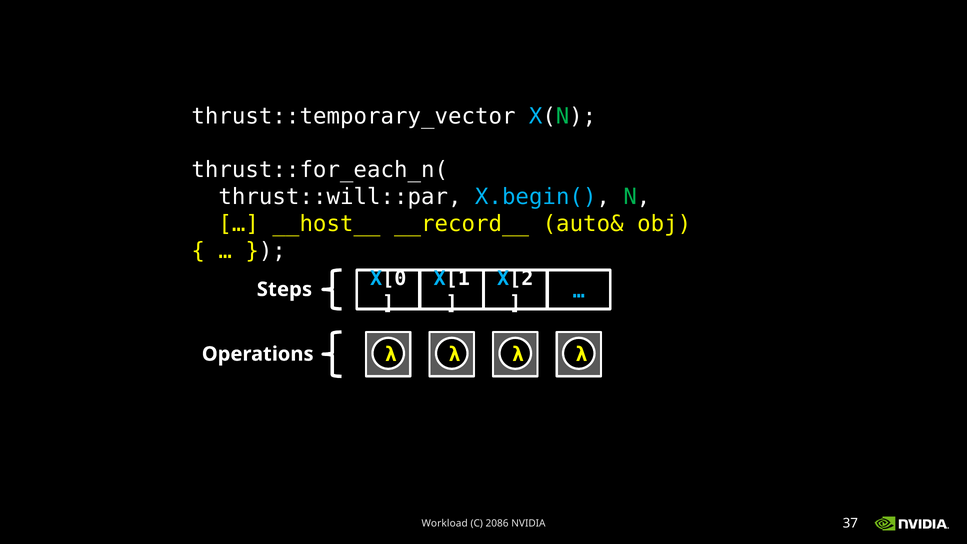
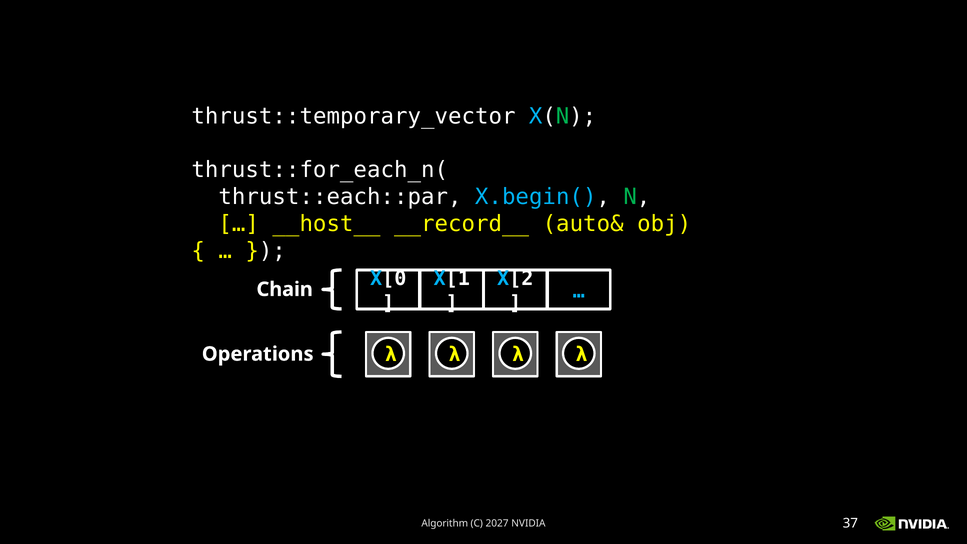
thrust::will::par: thrust::will::par -> thrust::each::par (340, 197)
Steps: Steps -> Chain (285, 289)
Workload: Workload -> Algorithm (445, 523)
2086: 2086 -> 2027 (497, 523)
